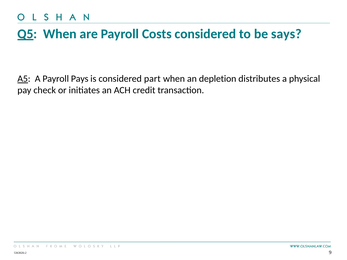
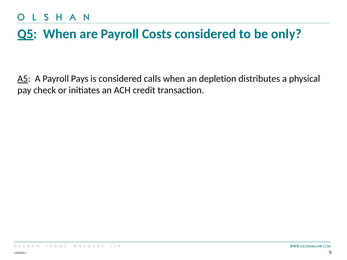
says: says -> only (286, 34)
part: part -> calls (152, 79)
